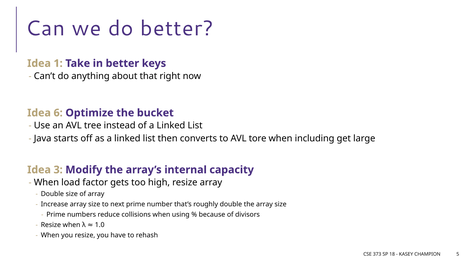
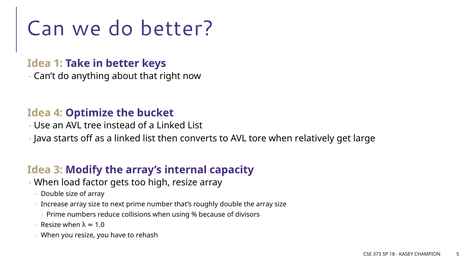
6: 6 -> 4 (58, 113)
including: including -> relatively (315, 139)
